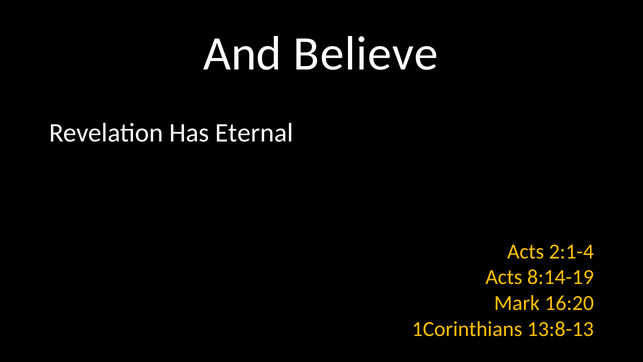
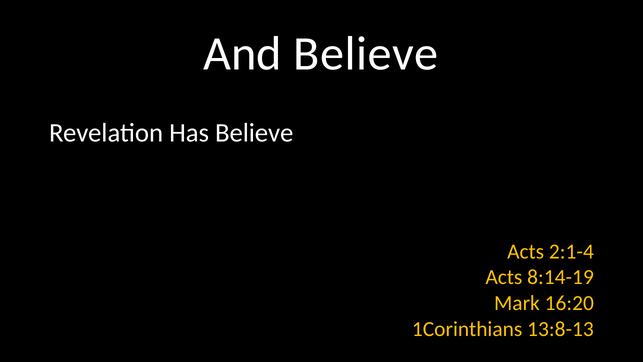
Has Eternal: Eternal -> Believe (254, 133)
